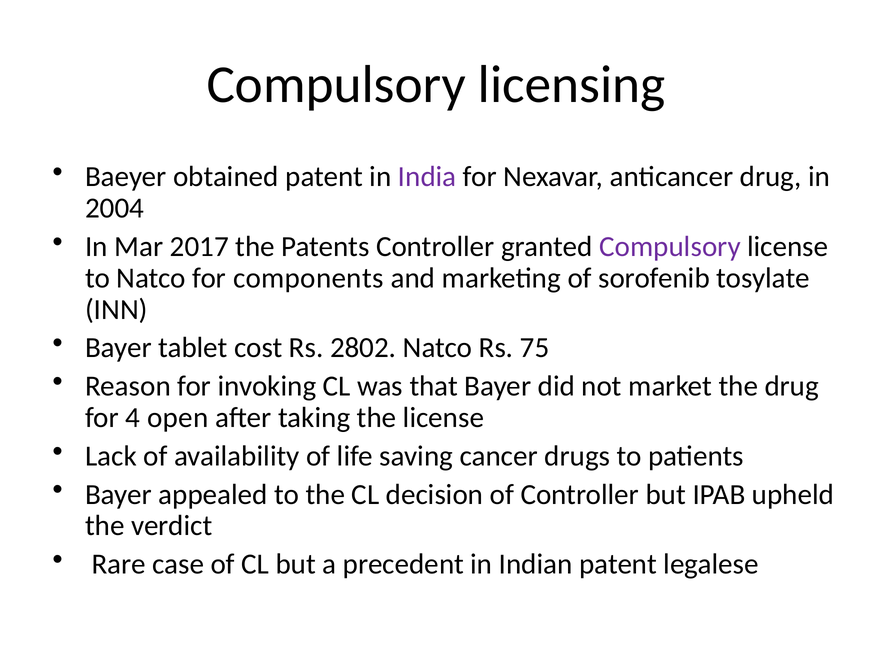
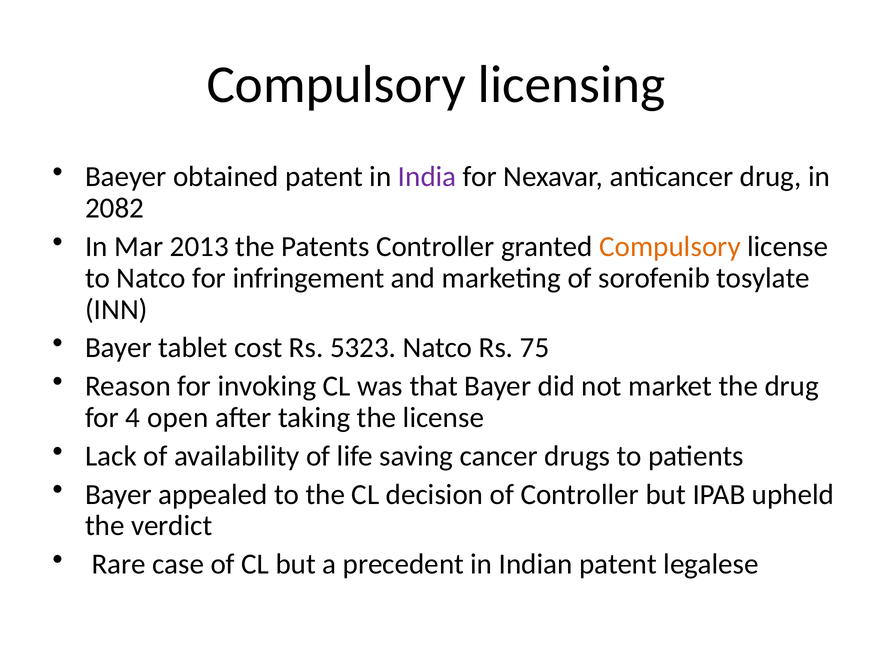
2004: 2004 -> 2082 (115, 208)
2017: 2017 -> 2013 (199, 246)
Compulsory colour: purple -> orange (670, 246)
components: components -> infringement (309, 278)
2802: 2802 -> 5323 (363, 348)
